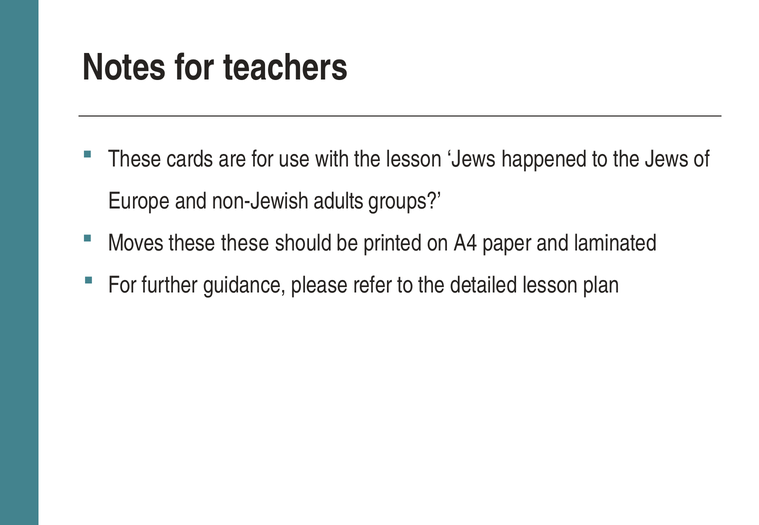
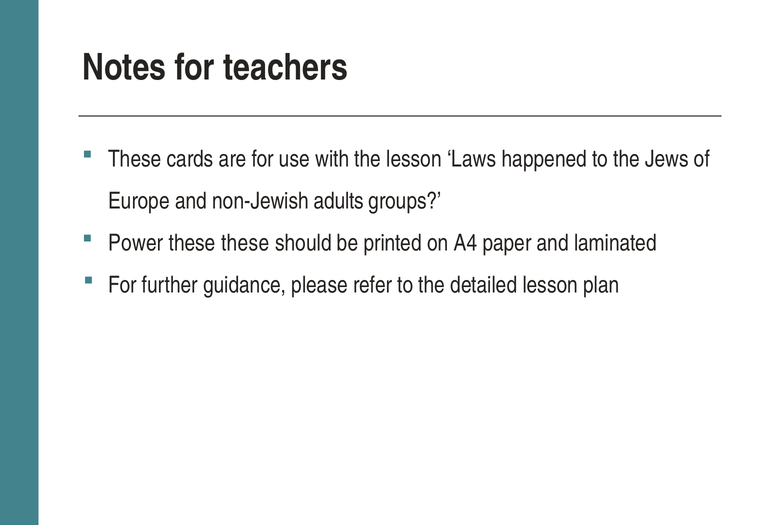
lesson Jews: Jews -> Laws (472, 159)
Moves: Moves -> Power (136, 243)
